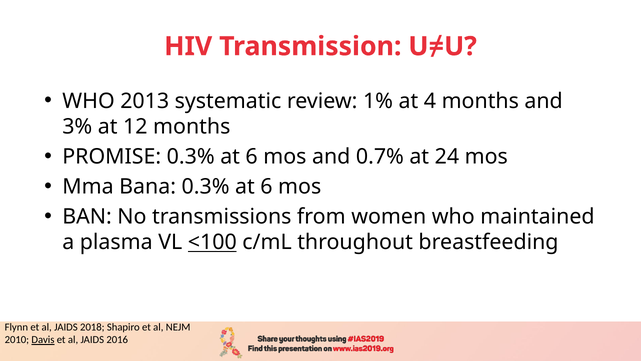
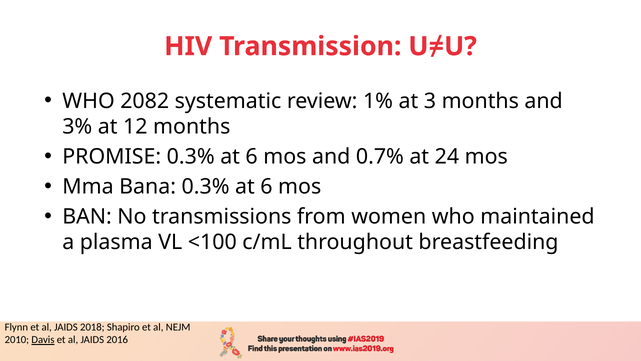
2013: 2013 -> 2082 (145, 101)
4: 4 -> 3 (430, 101)
<100 underline: present -> none (212, 242)
